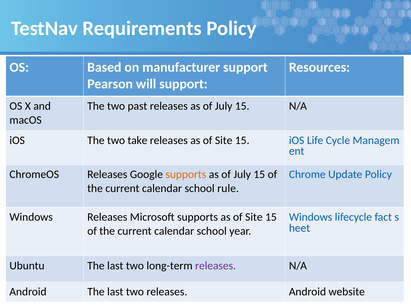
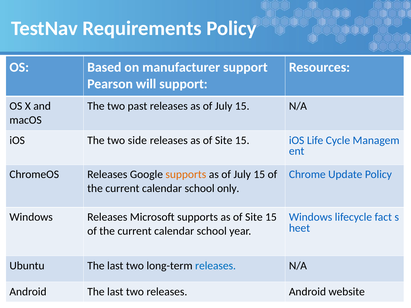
take: take -> side (137, 140)
rule: rule -> only (228, 189)
releases colour: purple -> blue (216, 266)
